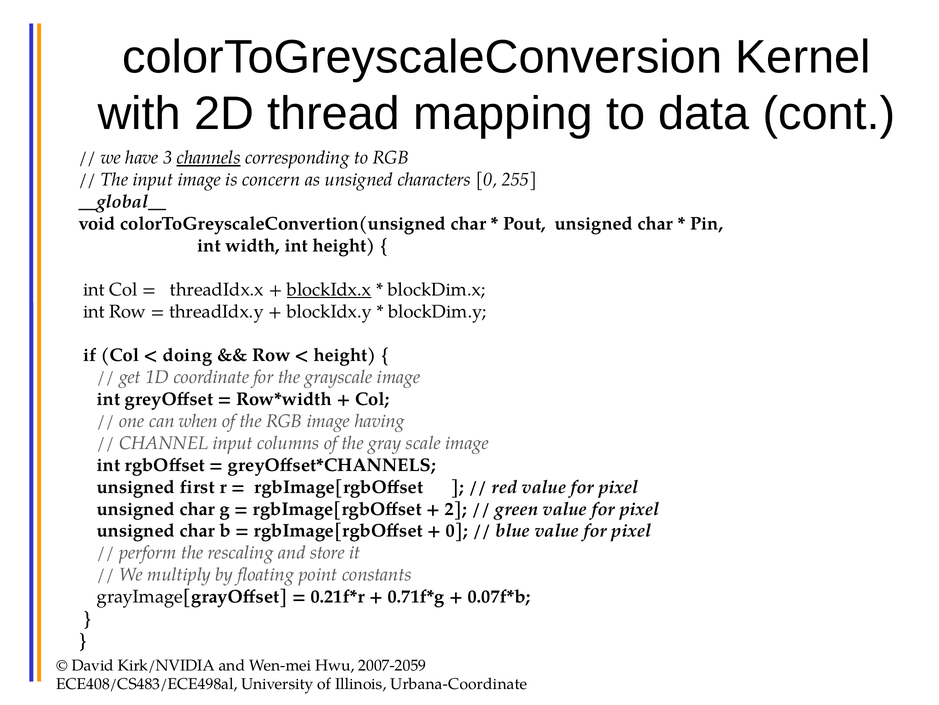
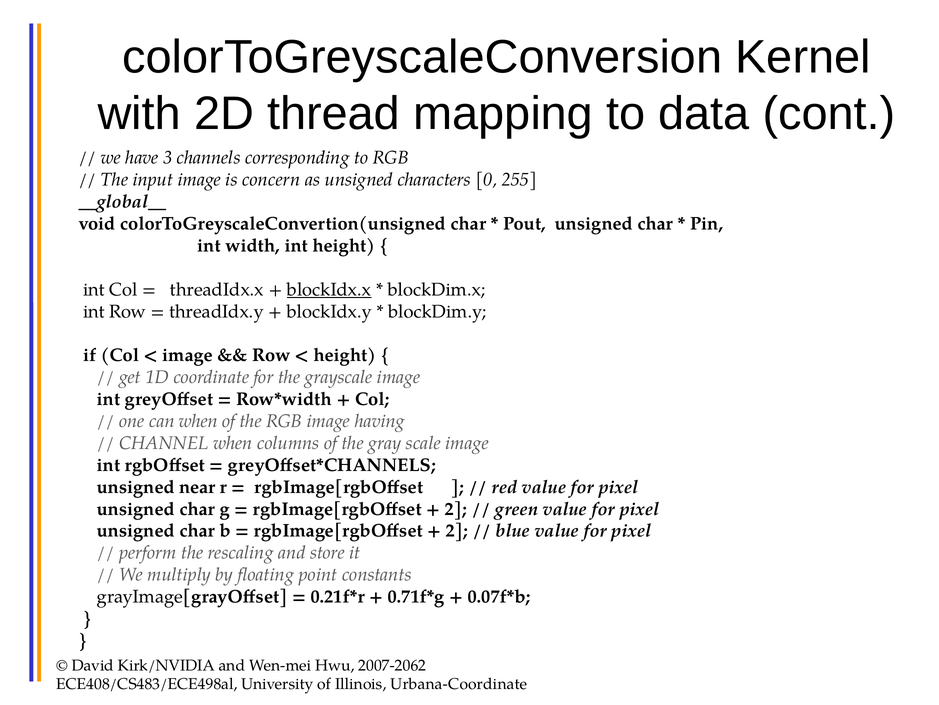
channels underline: present -> none (209, 158)
doing: doing -> image (188, 355)
CHANNEL input: input -> when (233, 443)
first: first -> near (197, 487)
0: 0 -> 2 (457, 530)
2007-2059: 2007-2059 -> 2007-2062 (392, 665)
